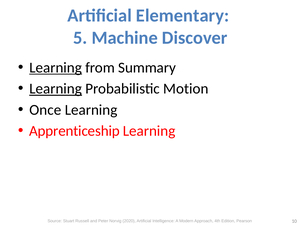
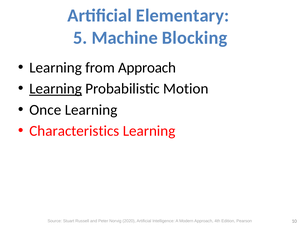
Discover: Discover -> Blocking (195, 38)
Learning underline: present -> none (56, 68)
from Summary: Summary -> Approach (147, 68)
Apprenticeship: Apprenticeship -> Characteristics (74, 131)
